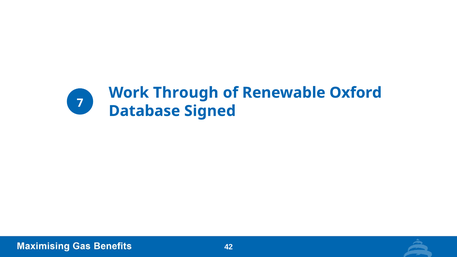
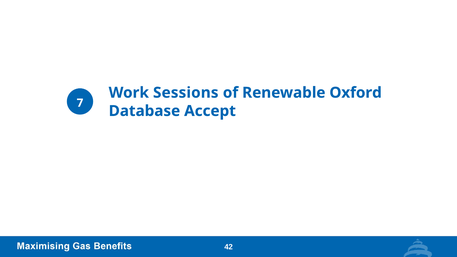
Through: Through -> Sessions (186, 93)
Signed: Signed -> Accept (210, 111)
